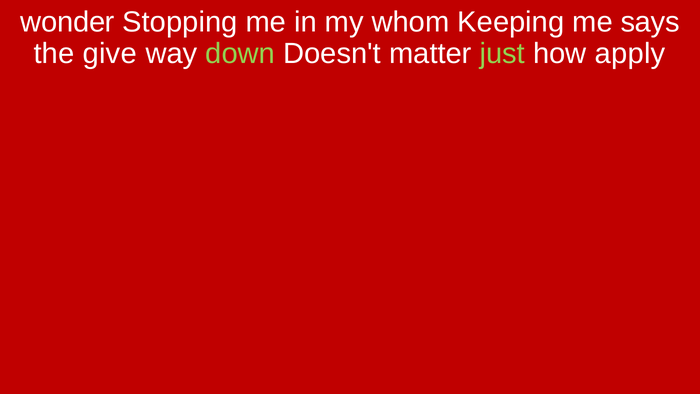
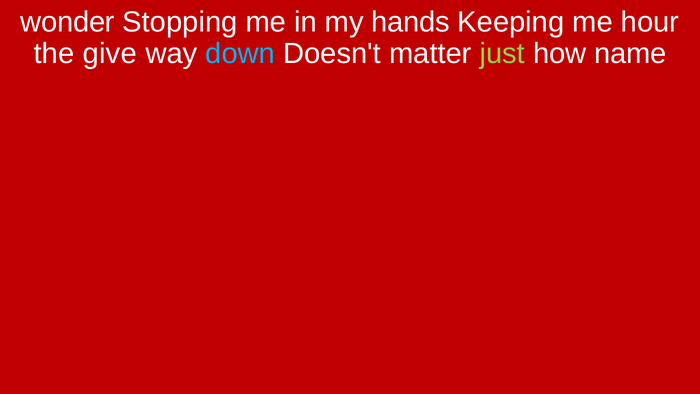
whom: whom -> hands (411, 22)
says: says -> hour (650, 22)
down colour: light green -> light blue (240, 54)
apply: apply -> name (630, 54)
